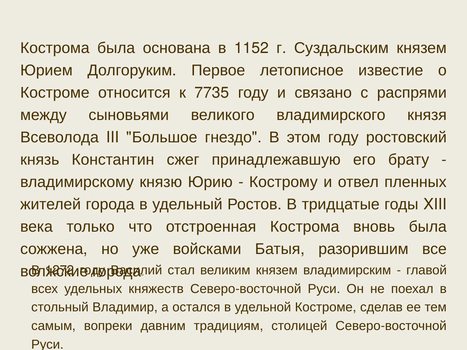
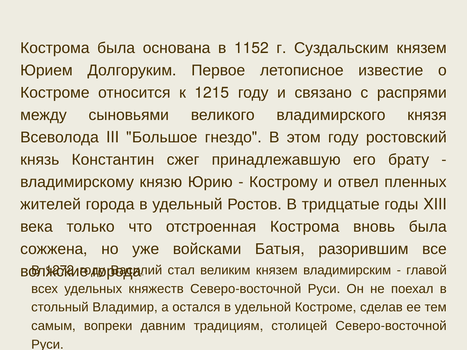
7735: 7735 -> 1215 (212, 93)
